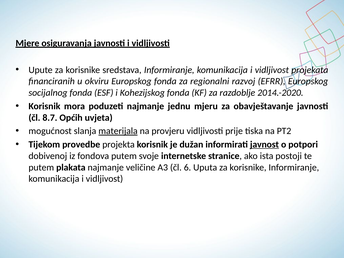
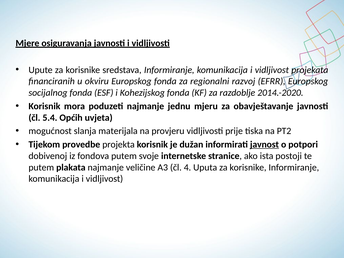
8.7: 8.7 -> 5.4 (50, 118)
materijala underline: present -> none (118, 131)
6: 6 -> 4 (187, 167)
